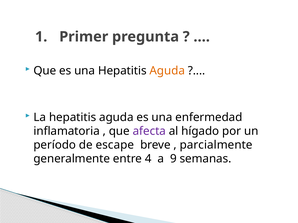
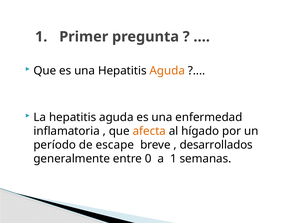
afecta colour: purple -> orange (149, 131)
parcialmente: parcialmente -> desarrollados (216, 145)
4: 4 -> 0 (148, 159)
a 9: 9 -> 1 (173, 159)
